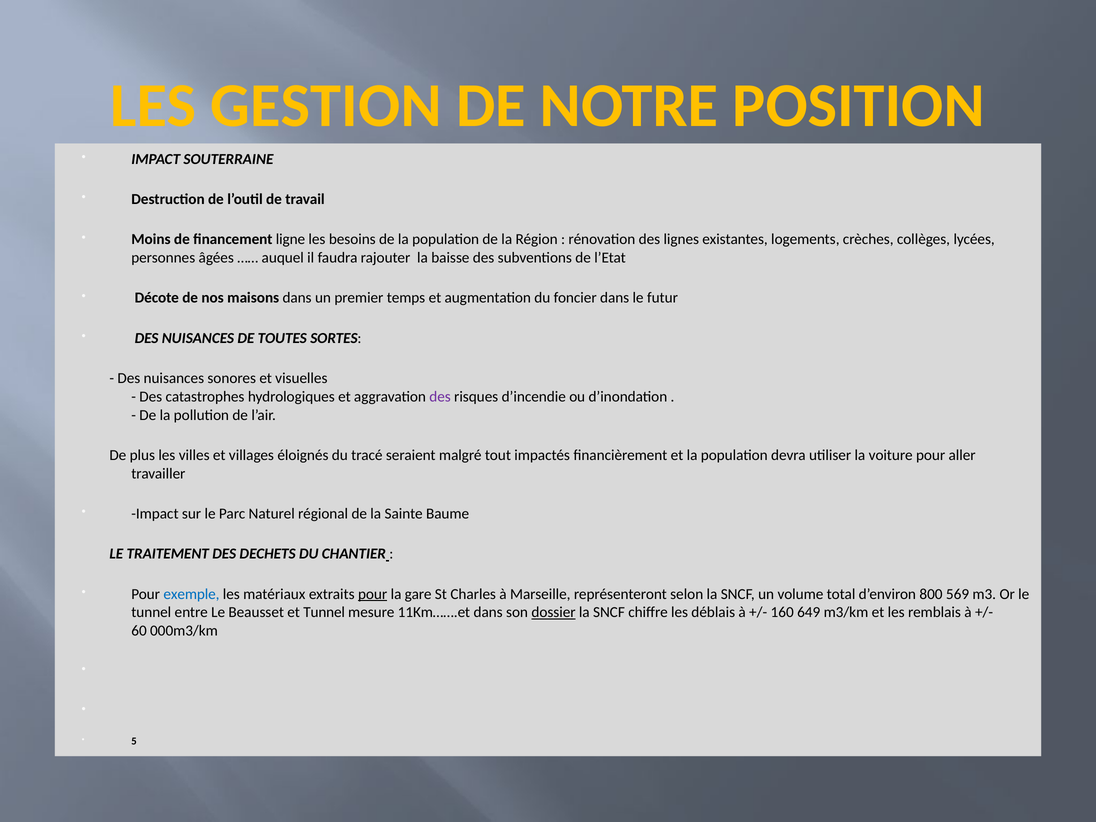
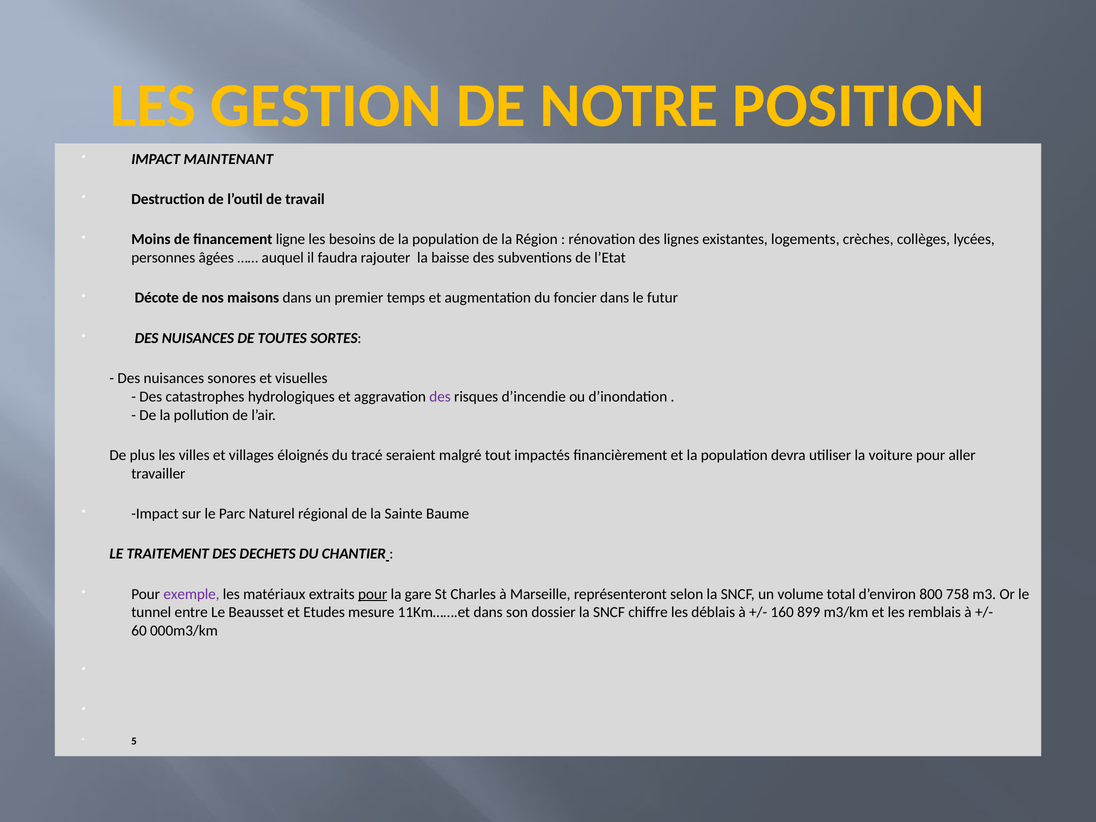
SOUTERRAINE: SOUTERRAINE -> MAINTENANT (228, 159)
exemple colour: blue -> purple (191, 594)
569: 569 -> 758 (958, 594)
et Tunnel: Tunnel -> Etudes (324, 612)
dossier underline: present -> none (554, 612)
649: 649 -> 899 (809, 612)
